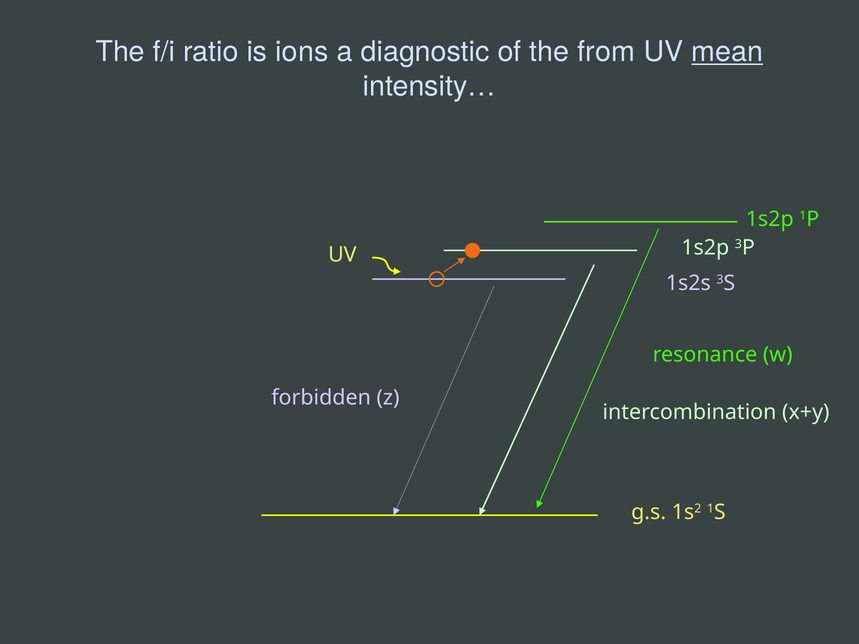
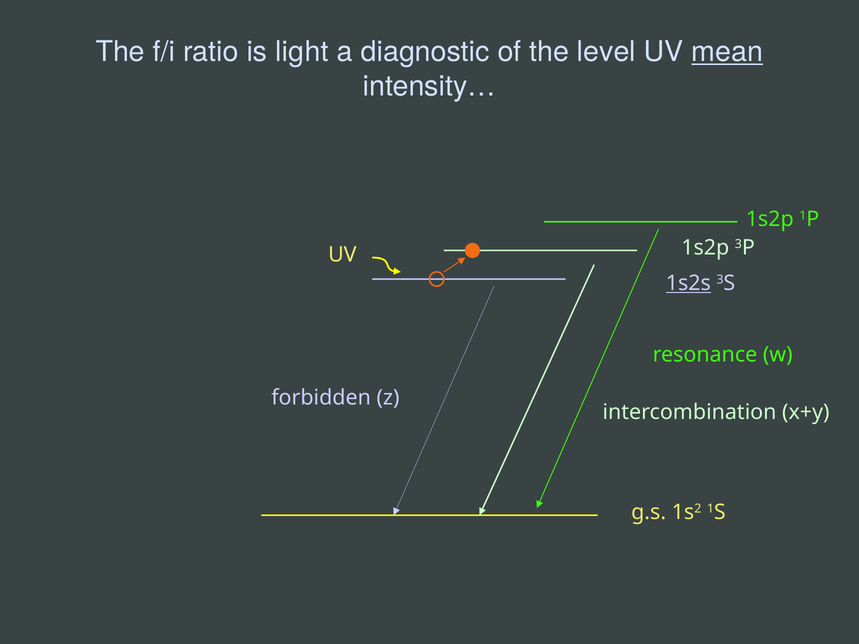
ions: ions -> light (302, 52)
from: from -> level (606, 52)
1s2s underline: none -> present (688, 283)
